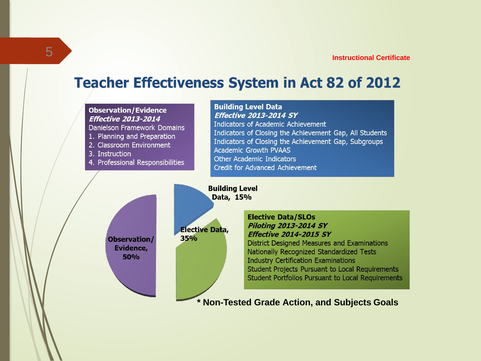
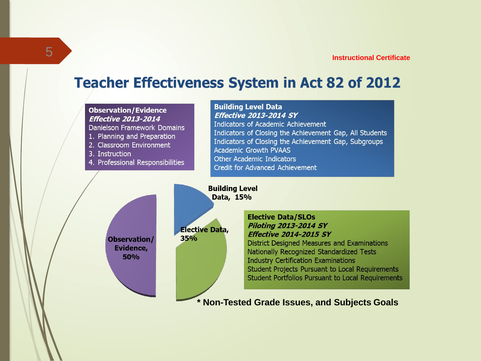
Action: Action -> Issues (298, 302)
